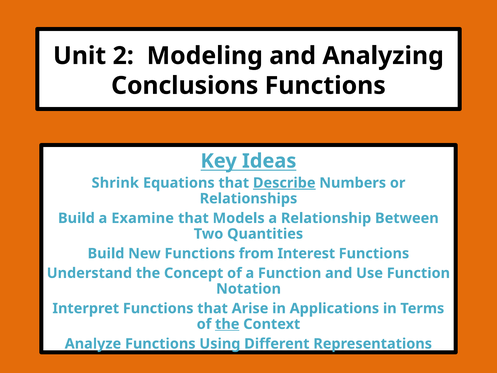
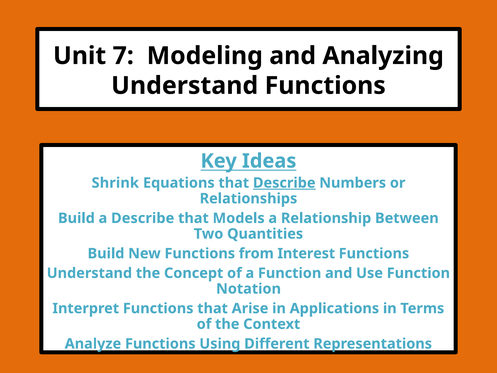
2: 2 -> 7 (123, 56)
Conclusions: Conclusions -> Understand (185, 86)
a Examine: Examine -> Describe (143, 218)
the underline: present -> none (227, 324)
